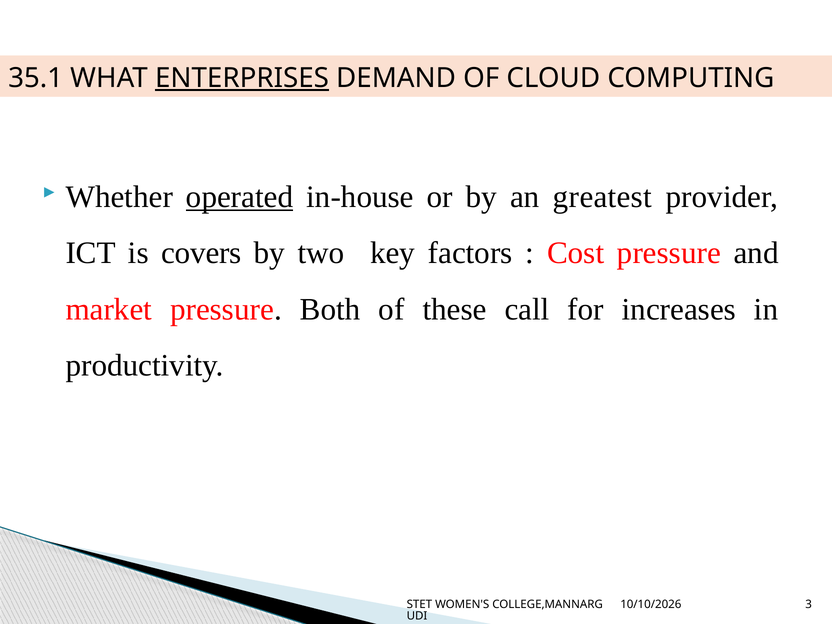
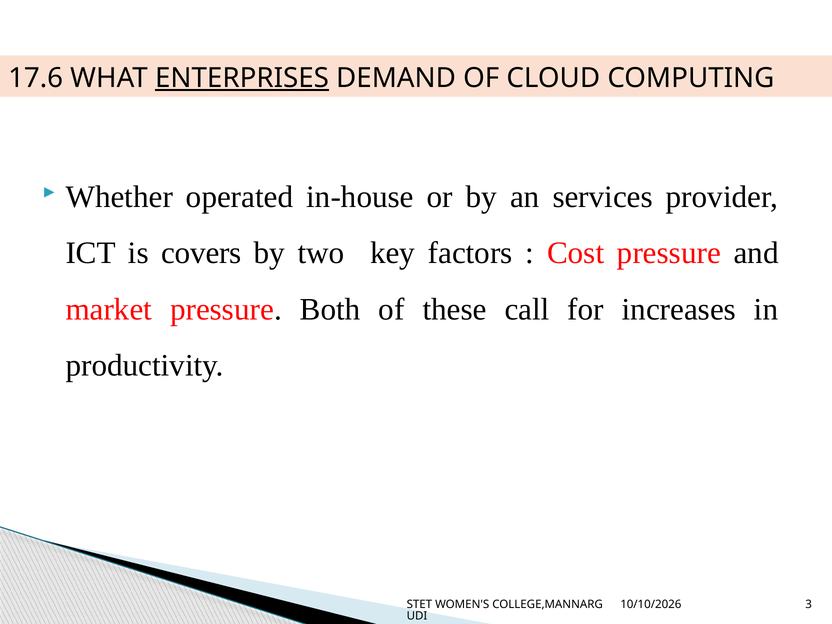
35.1: 35.1 -> 17.6 (36, 78)
operated underline: present -> none (240, 197)
greatest: greatest -> services (603, 197)
